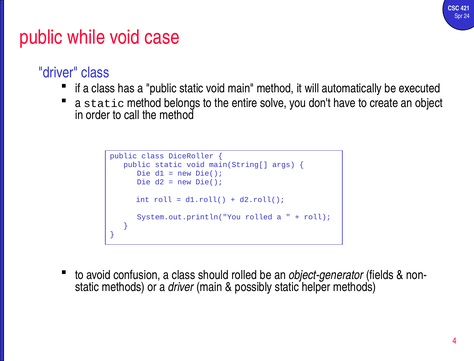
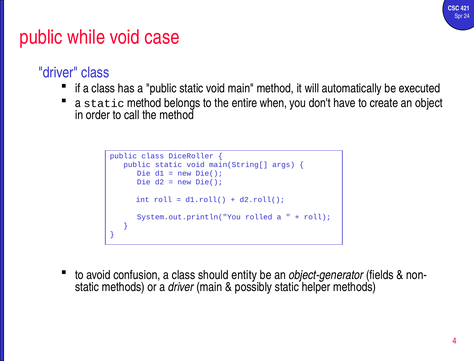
solve: solve -> when (273, 103)
should rolled: rolled -> entity (244, 275)
